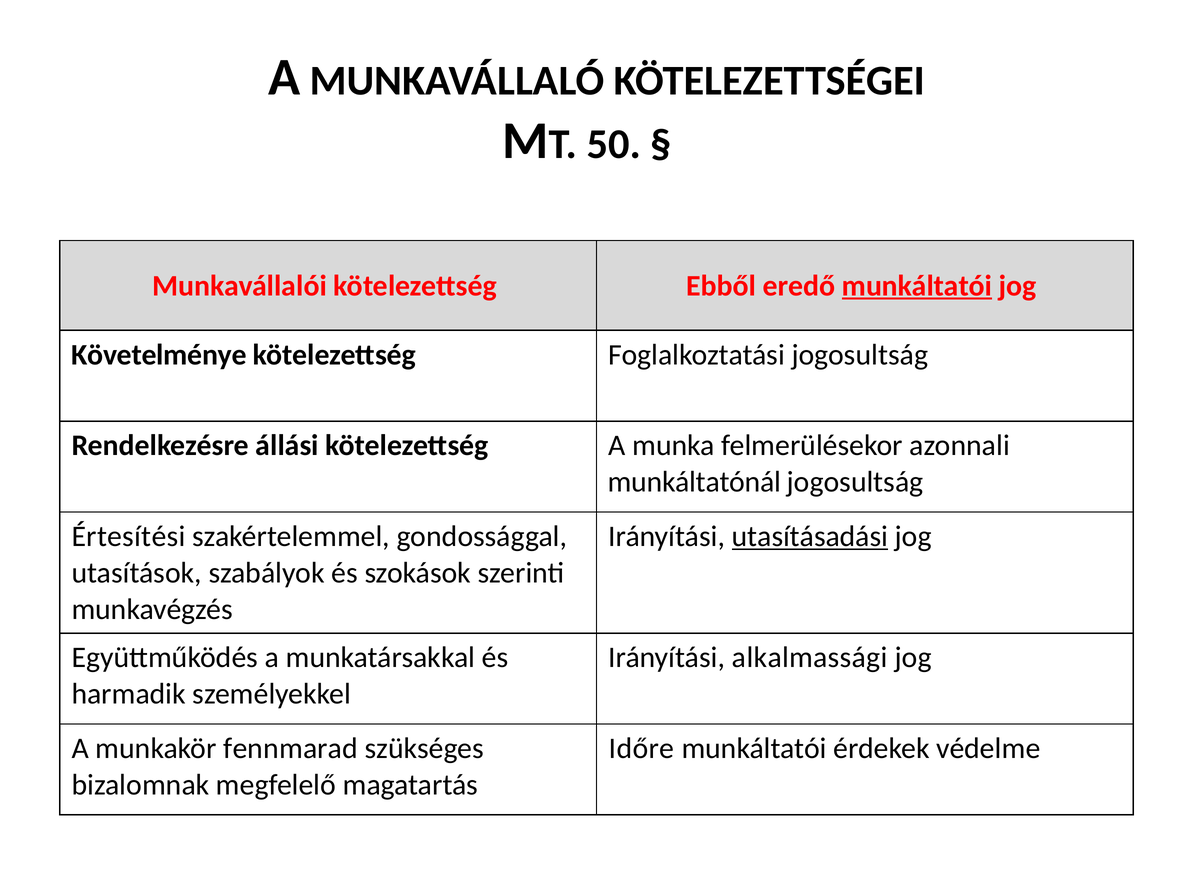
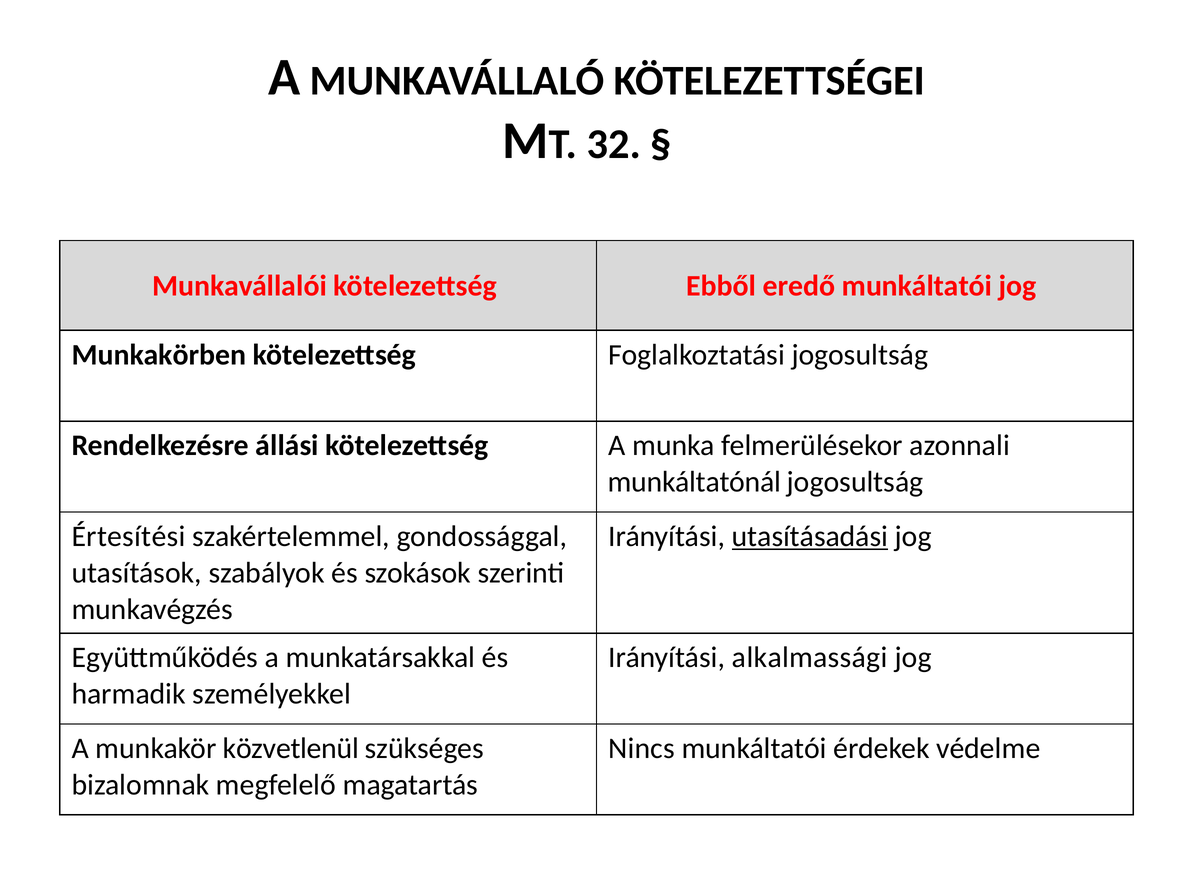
50: 50 -> 32 (614, 144)
munkáltatói underline: present -> none (917, 286)
Követelménye: Követelménye -> Munkakörben (159, 355)
fennmarad: fennmarad -> közvetlenül (291, 749)
Időre: Időre -> Nincs (642, 749)
